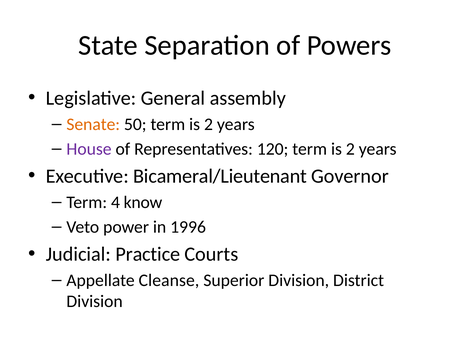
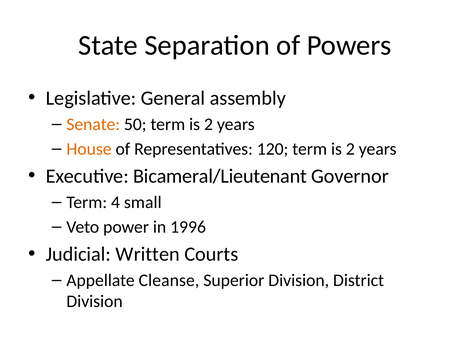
House colour: purple -> orange (89, 149)
know: know -> small (143, 203)
Practice: Practice -> Written (148, 254)
